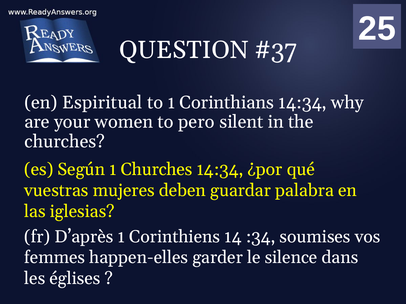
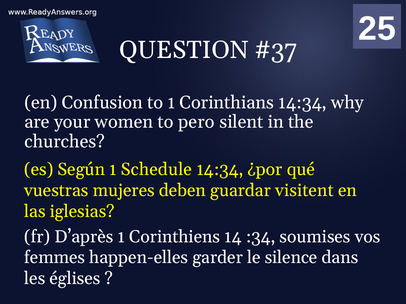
Espiritual: Espiritual -> Confusion (102, 103)
1 Churches: Churches -> Schedule (156, 170)
palabra: palabra -> visitent (305, 191)
